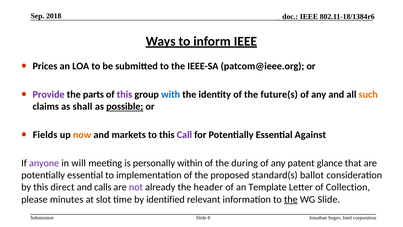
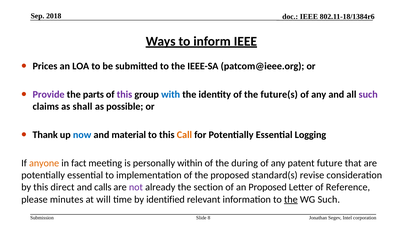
such colour: orange -> purple (368, 94)
possible underline: present -> none (125, 106)
Fields: Fields -> Thank (45, 135)
now colour: orange -> blue (82, 135)
markets: markets -> material (129, 135)
Call colour: purple -> orange (184, 135)
Against: Against -> Logging (310, 135)
anyone colour: purple -> orange (44, 163)
will: will -> fact (79, 163)
glance: glance -> future (330, 163)
ballot: ballot -> revise (312, 175)
header: header -> section (208, 187)
an Template: Template -> Proposed (268, 187)
Collection: Collection -> Reference (348, 187)
slot: slot -> will (103, 199)
WG Slide: Slide -> Such (329, 199)
